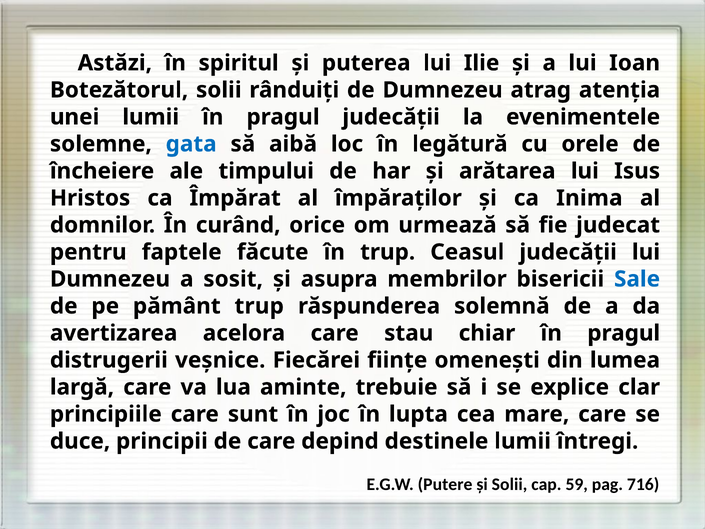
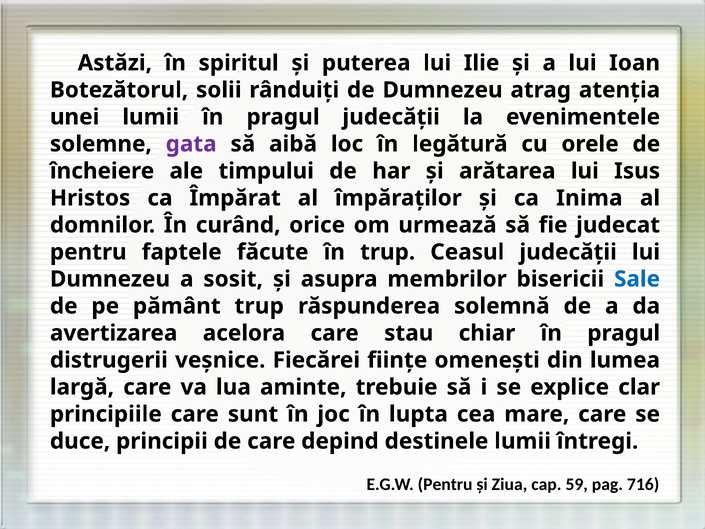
gata colour: blue -> purple (191, 144)
E.G.W Putere: Putere -> Pentru (445, 484)
şi Solii: Solii -> Ziua (510, 484)
